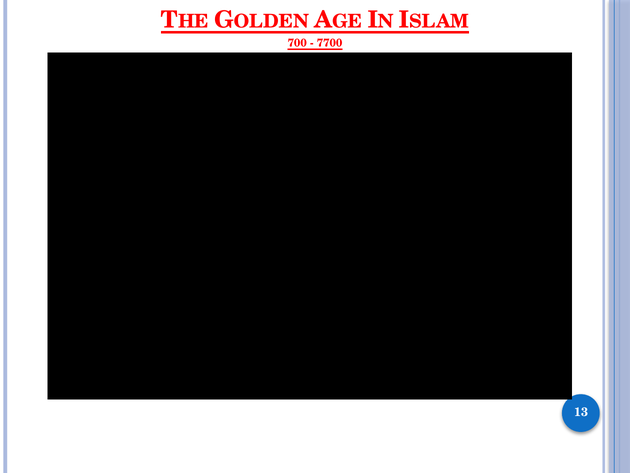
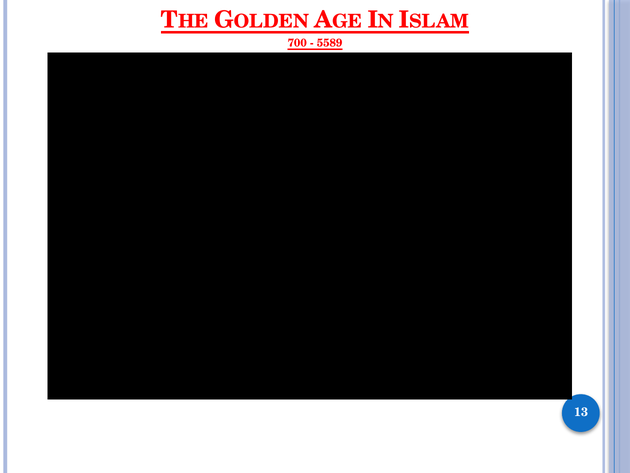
7700: 7700 -> 5589 (330, 43)
